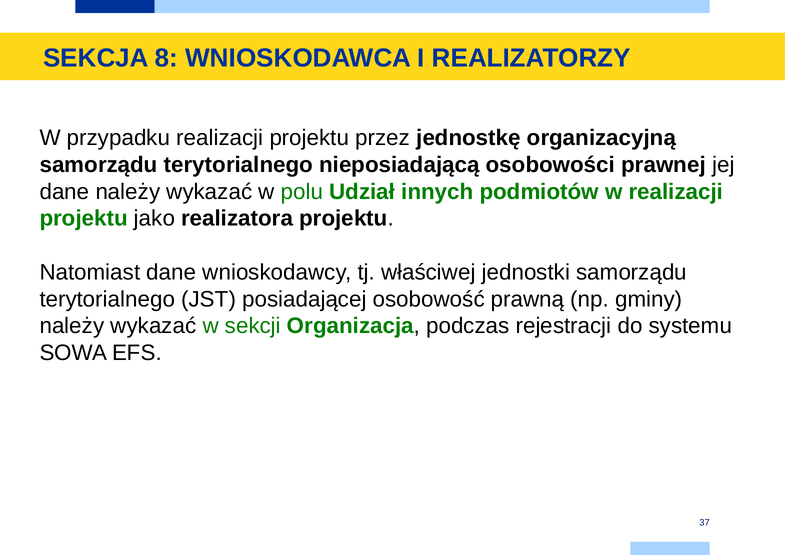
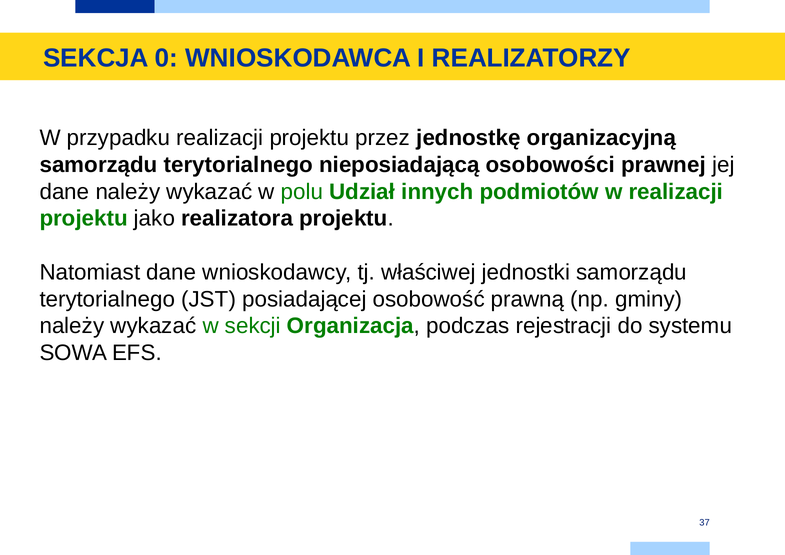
8: 8 -> 0 (167, 58)
